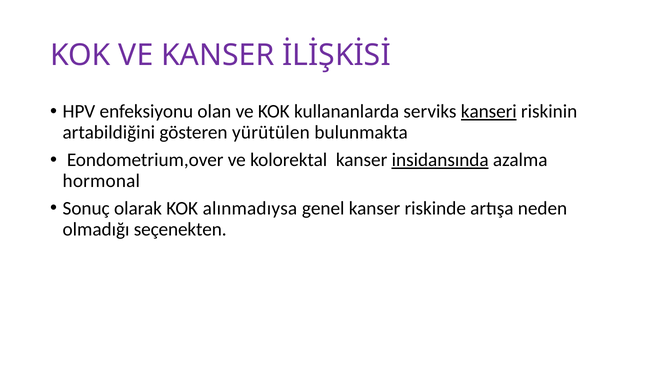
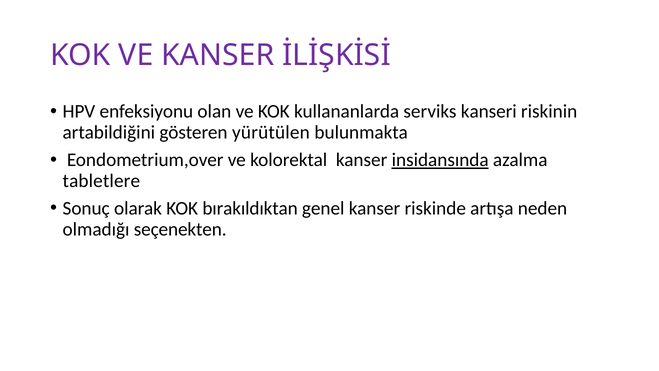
kanseri underline: present -> none (489, 111)
hormonal: hormonal -> tabletlere (101, 181)
alınmadıysa: alınmadıysa -> bırakıldıktan (250, 208)
